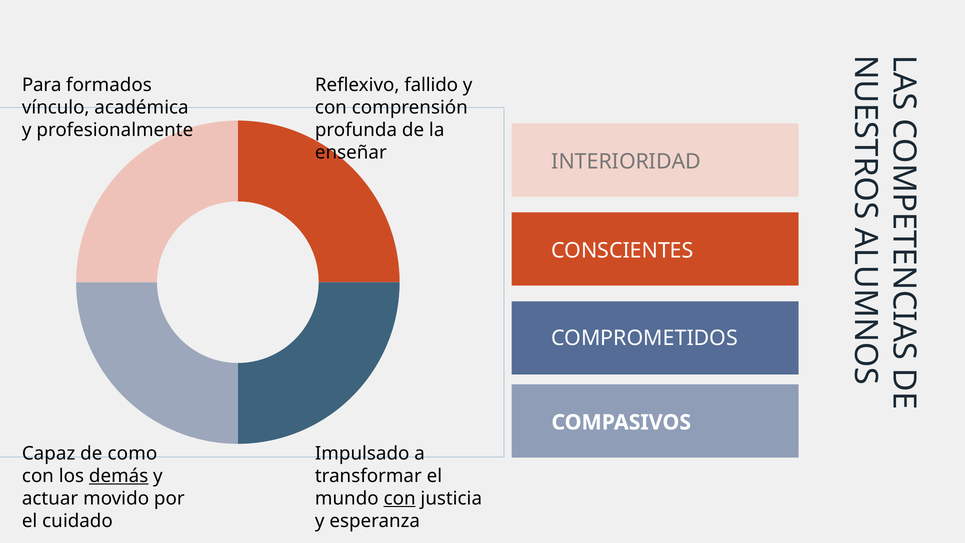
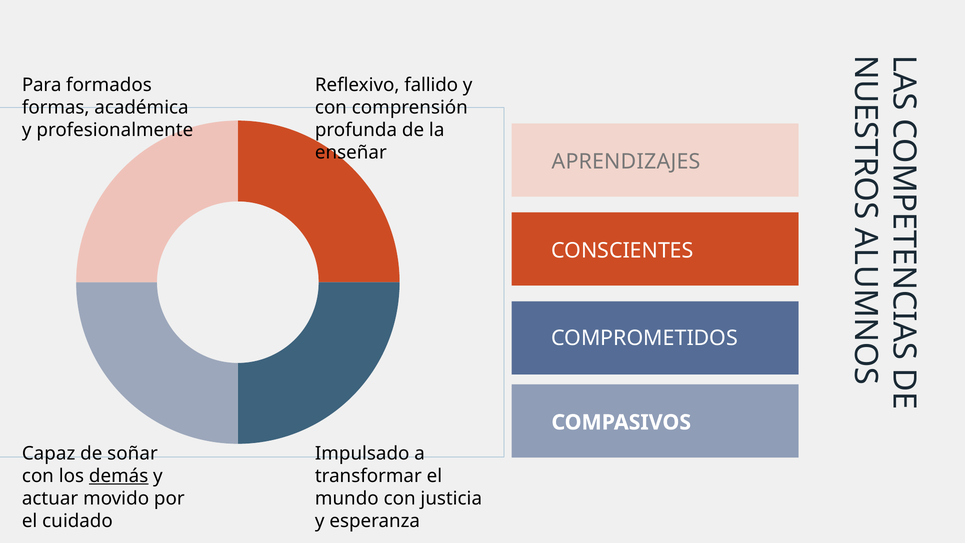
vínculo: vínculo -> formas (56, 108)
INTERIORIDAD: INTERIORIDAD -> APRENDIZAJES (626, 162)
como: como -> soñar (132, 453)
con underline: present -> none (400, 498)
